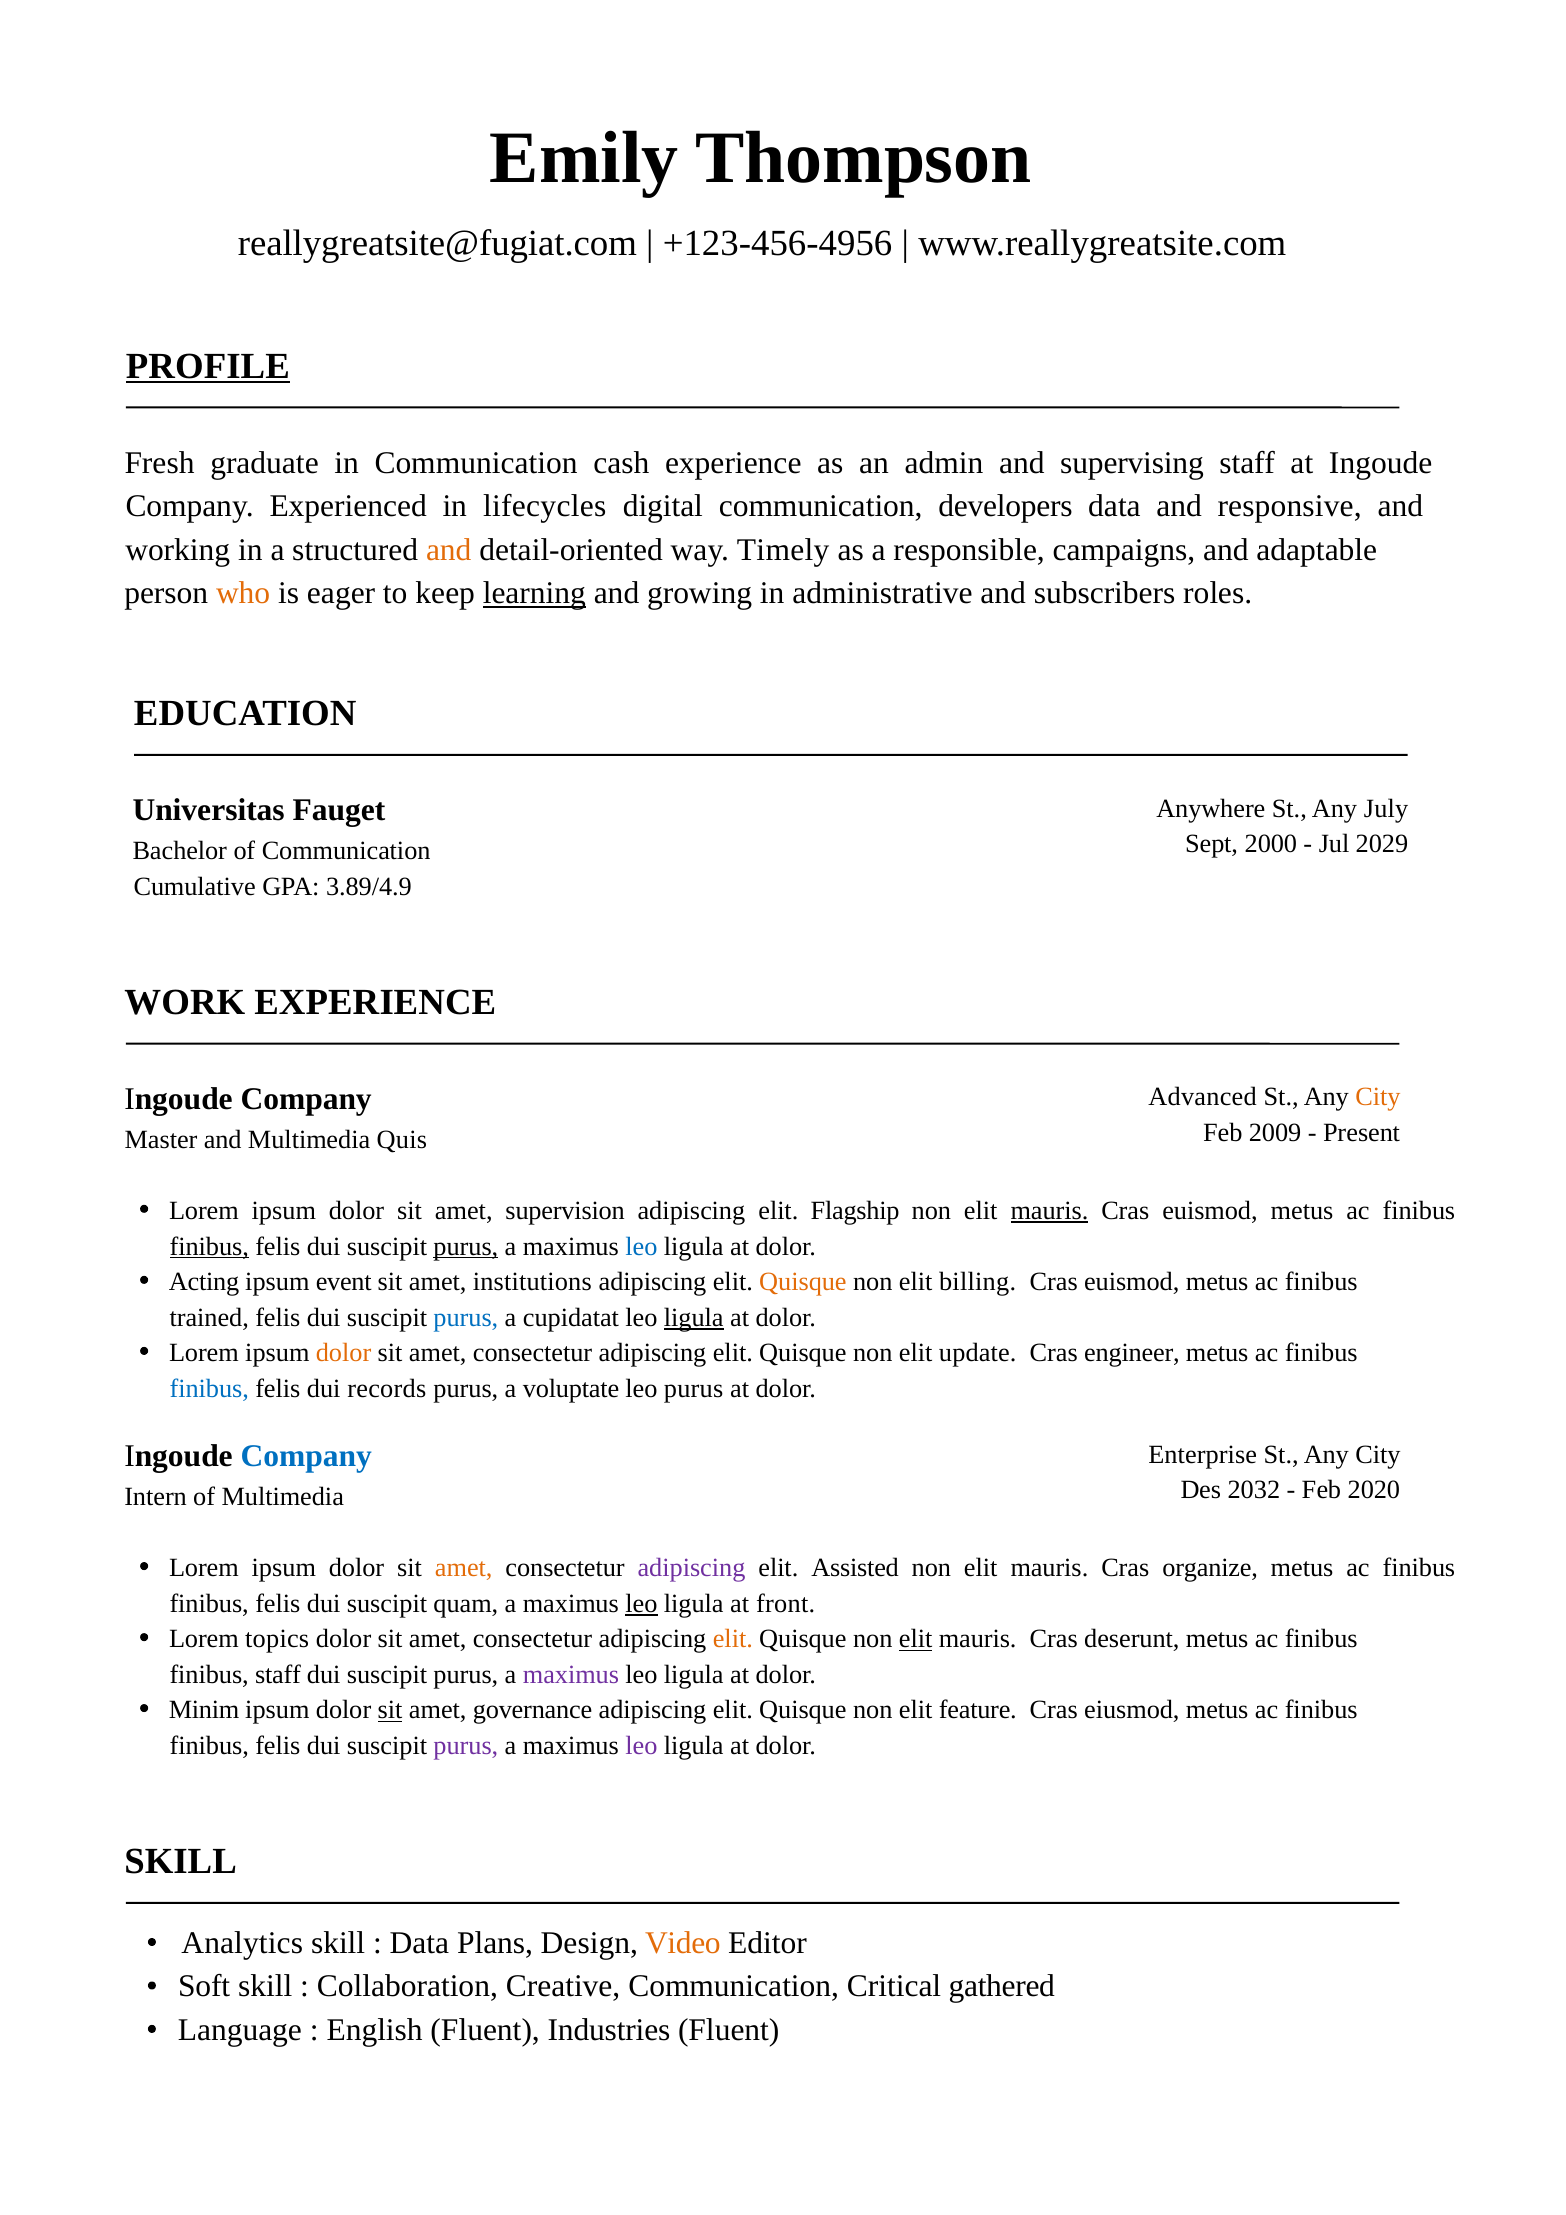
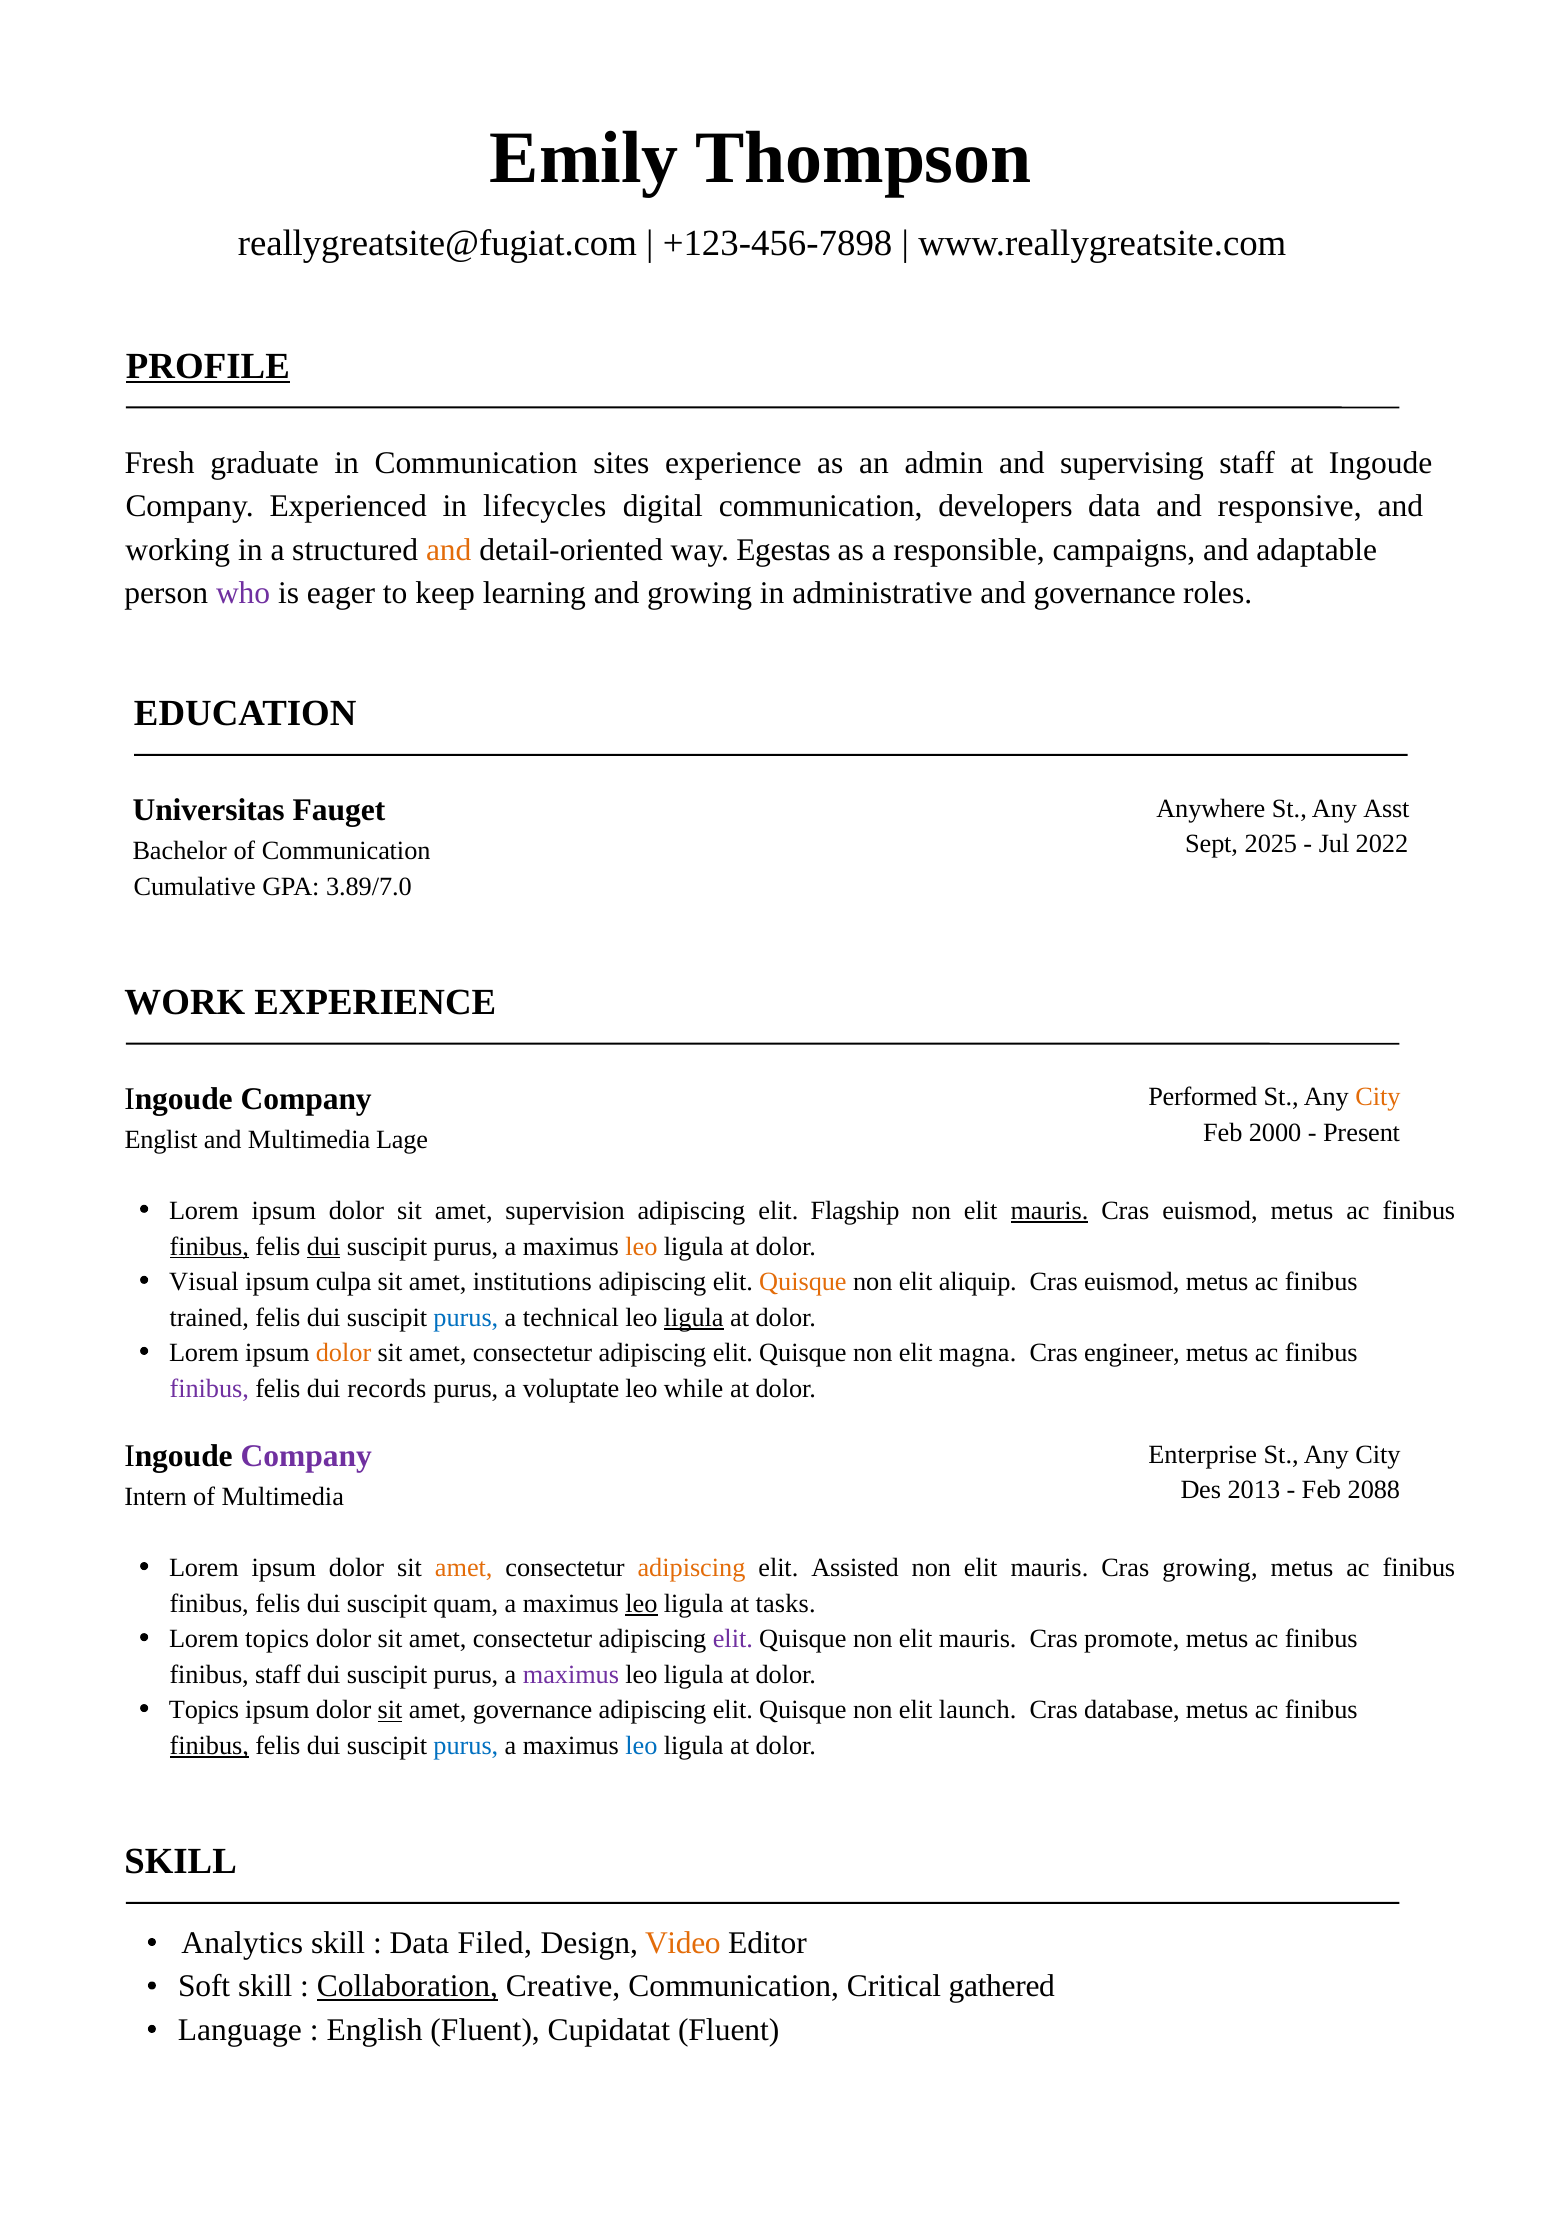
+123-456-4956: +123-456-4956 -> +123-456-7898 (778, 243)
cash: cash -> sites (621, 463)
Timely: Timely -> Egestas (783, 550)
who colour: orange -> purple (243, 593)
learning underline: present -> none (534, 593)
and subscribers: subscribers -> governance (1105, 593)
July: July -> Asst (1386, 808)
2000: 2000 -> 2025 (1271, 844)
2029: 2029 -> 2022 (1382, 844)
3.89/4.9: 3.89/4.9 -> 3.89/7.0 (369, 887)
Advanced: Advanced -> Performed (1203, 1097)
2009: 2009 -> 2000 (1275, 1133)
Master: Master -> Englist (161, 1140)
Quis: Quis -> Lage (402, 1140)
dui underline: none -> present (324, 1246)
purus underline: present -> none (466, 1246)
leo colour: blue -> orange (641, 1246)
Acting: Acting -> Visual (204, 1282)
event: event -> culpa (344, 1282)
billing: billing -> aliquip (978, 1282)
cupidatat: cupidatat -> technical (571, 1317)
update: update -> magna (978, 1353)
finibus colour: blue -> purple (209, 1388)
leo purus: purus -> while (694, 1388)
Company colour: blue -> purple (306, 1456)
2032: 2032 -> 2013 (1254, 1490)
2020: 2020 -> 2088 (1374, 1490)
adipiscing colour: purple -> orange (692, 1568)
Cras organize: organize -> growing (1210, 1568)
front: front -> tasks (786, 1604)
elit colour: orange -> purple (733, 1639)
elit underline: present -> none (916, 1639)
deserunt: deserunt -> promote (1132, 1639)
Minim: Minim -> Topics (204, 1710)
feature: feature -> launch (978, 1710)
eiusmod: eiusmod -> database (1132, 1710)
finibus underline: none -> present (209, 1746)
purus colour: purple -> blue (466, 1746)
leo colour: purple -> blue (641, 1746)
Plans: Plans -> Filed (495, 1943)
Collaboration underline: none -> present (407, 1986)
Industries: Industries -> Cupidatat (609, 2030)
